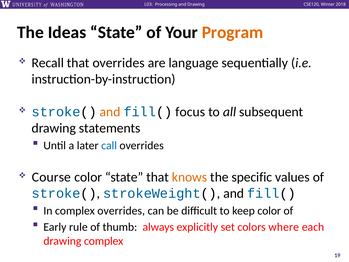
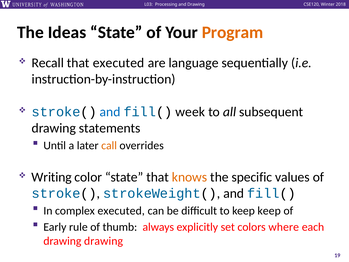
that overrides: overrides -> executed (119, 63)
and colour: orange -> blue (110, 112)
focus: focus -> week (190, 112)
call colour: blue -> orange (109, 145)
Course: Course -> Writing (52, 177)
complex overrides: overrides -> executed (121, 211)
keep color: color -> keep (269, 211)
drawing complex: complex -> drawing (104, 241)
